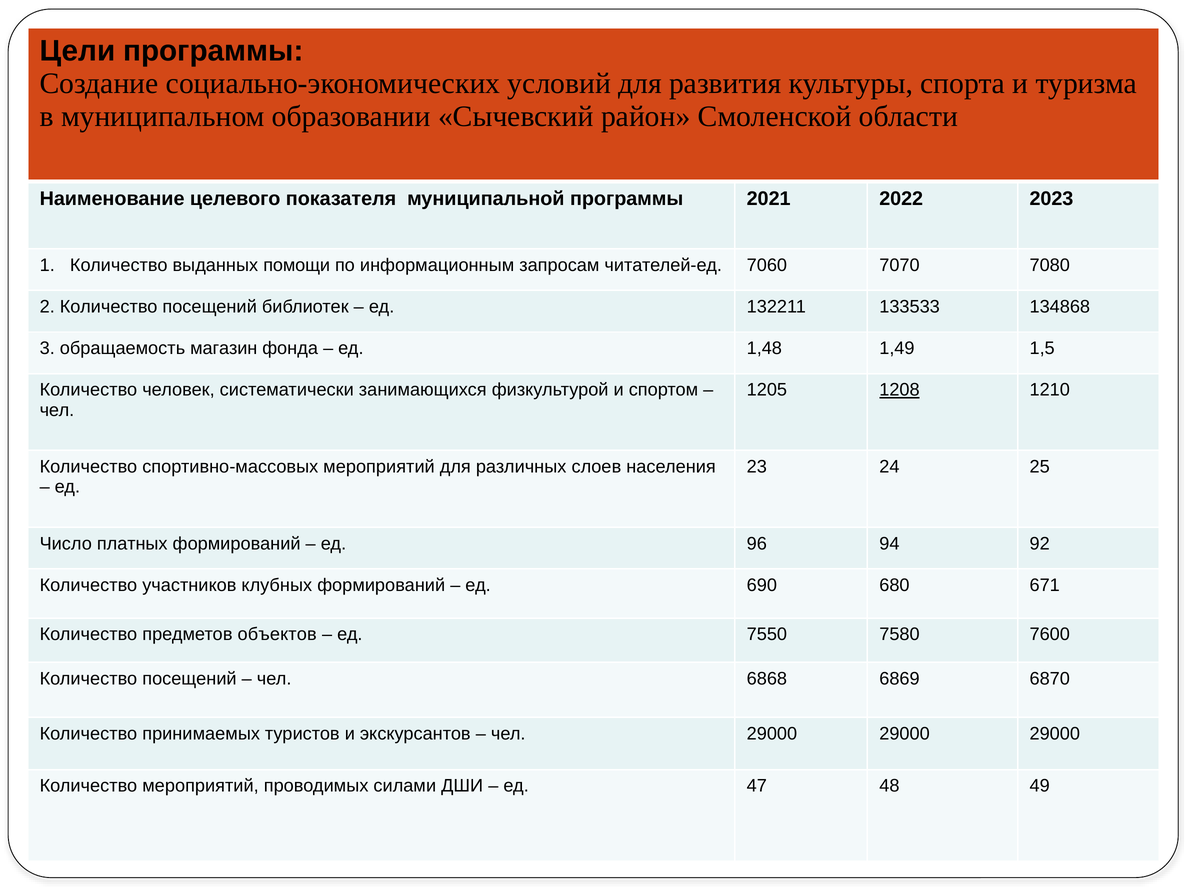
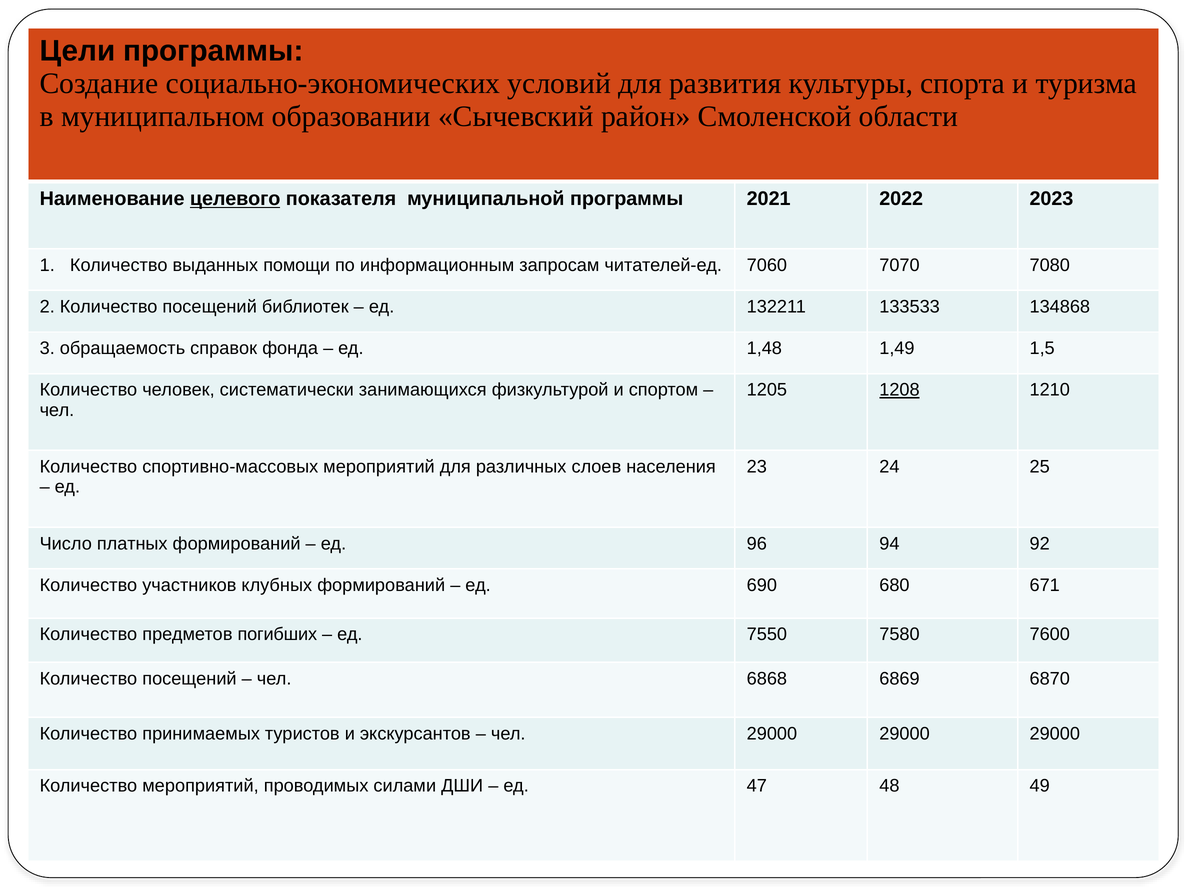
целевого underline: none -> present (235, 199)
магазин: магазин -> справок (224, 348)
объектов: объектов -> погибших (277, 635)
